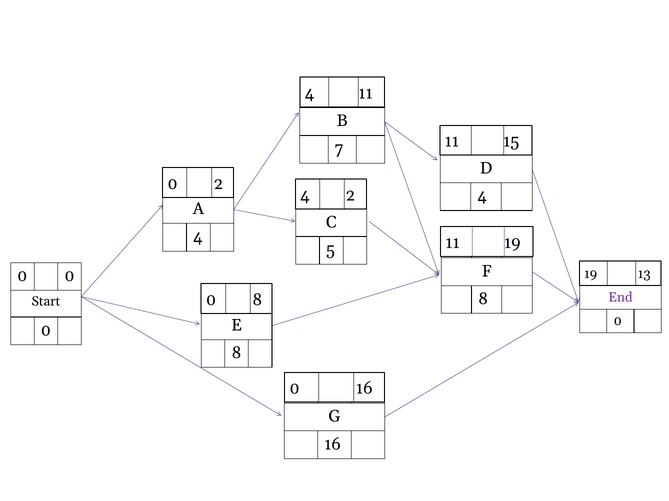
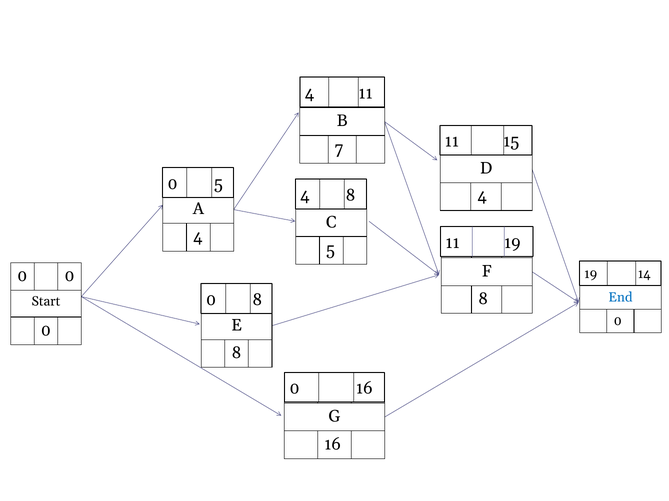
0 2: 2 -> 5 (218, 184)
4 2: 2 -> 8 (351, 196)
13: 13 -> 14 (644, 274)
End colour: purple -> blue (620, 298)
